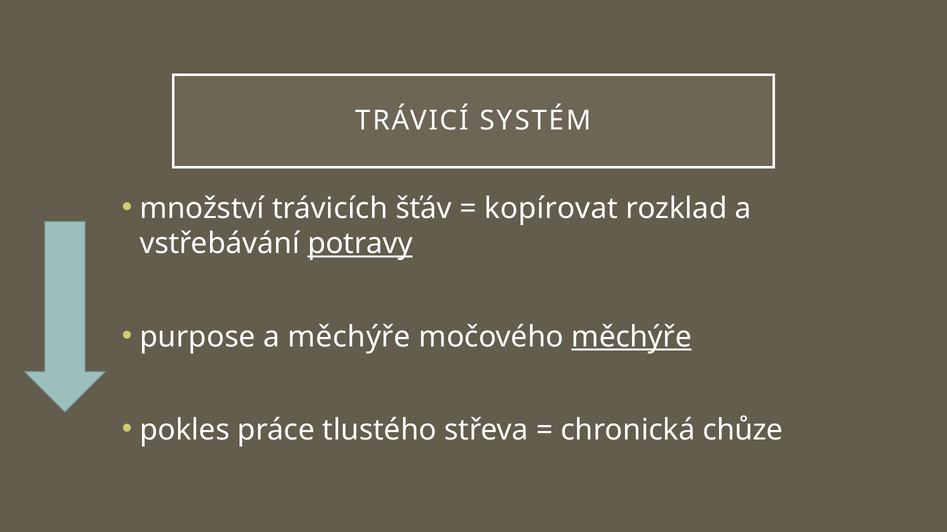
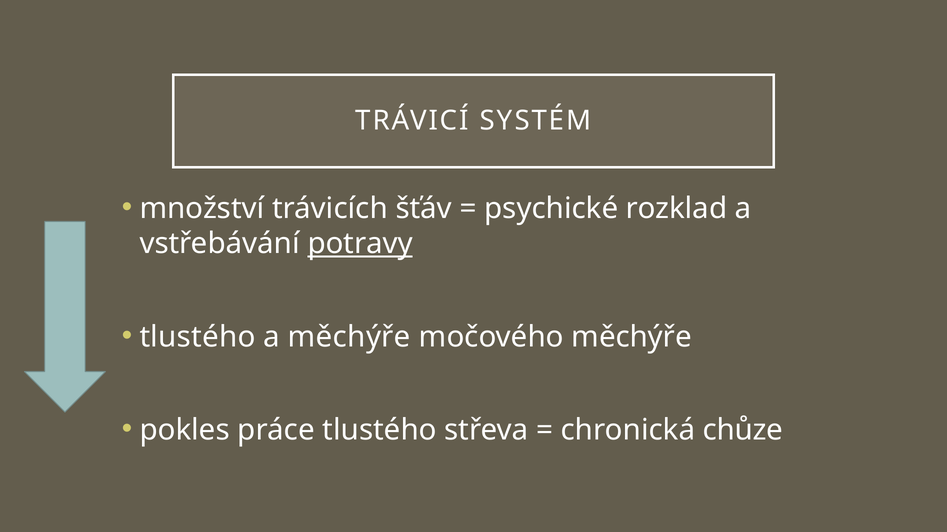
kopírovat: kopírovat -> psychické (551, 209)
purpose: purpose -> tlustého (197, 337)
měchýře underline: present -> none (632, 337)
